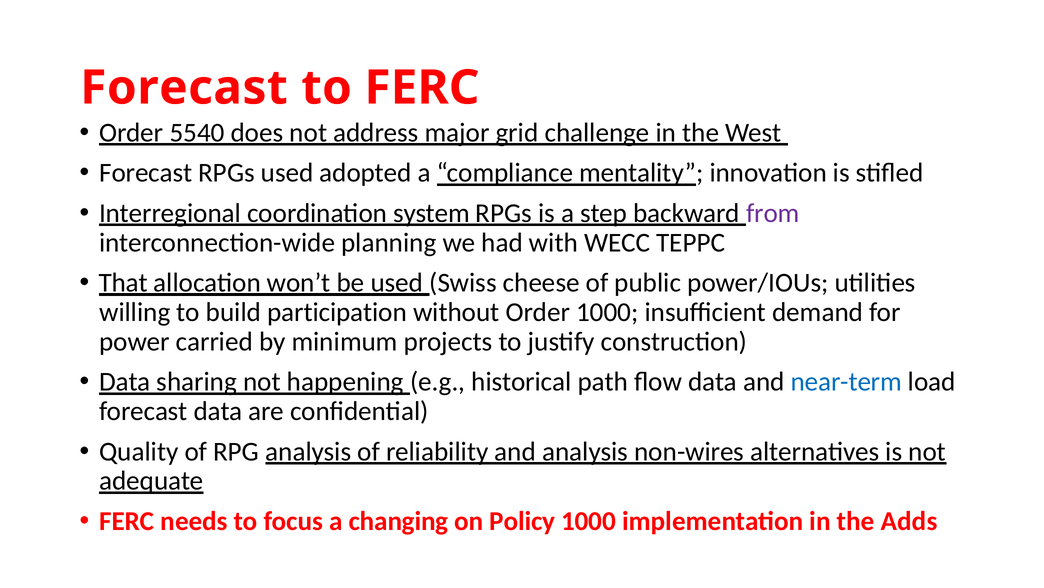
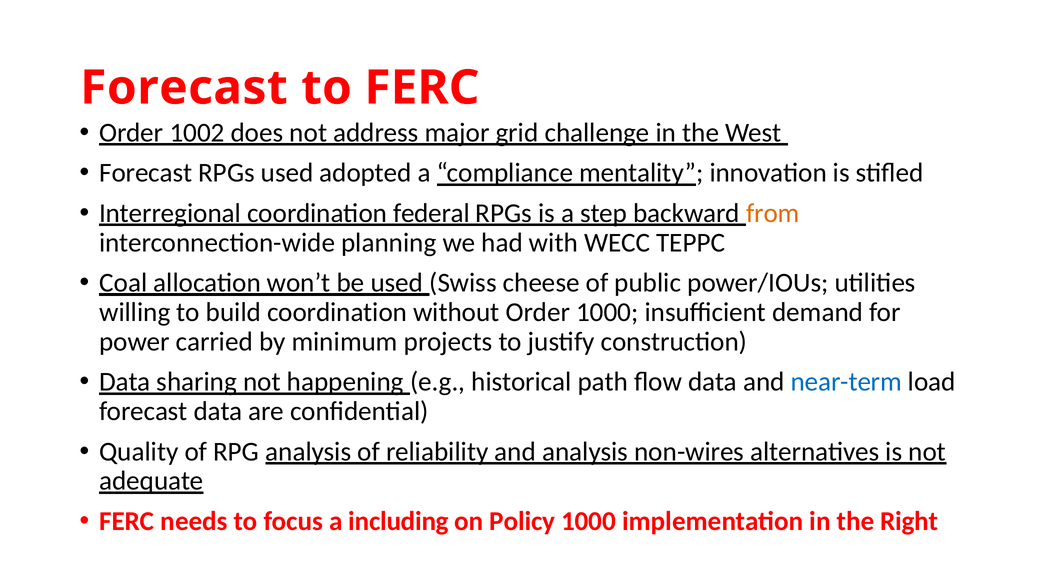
5540: 5540 -> 1002 (197, 132)
system: system -> federal (431, 213)
from colour: purple -> orange (773, 213)
That: That -> Coal (123, 282)
build participation: participation -> coordination (337, 312)
changing: changing -> including (399, 521)
Adds: Adds -> Right (909, 521)
